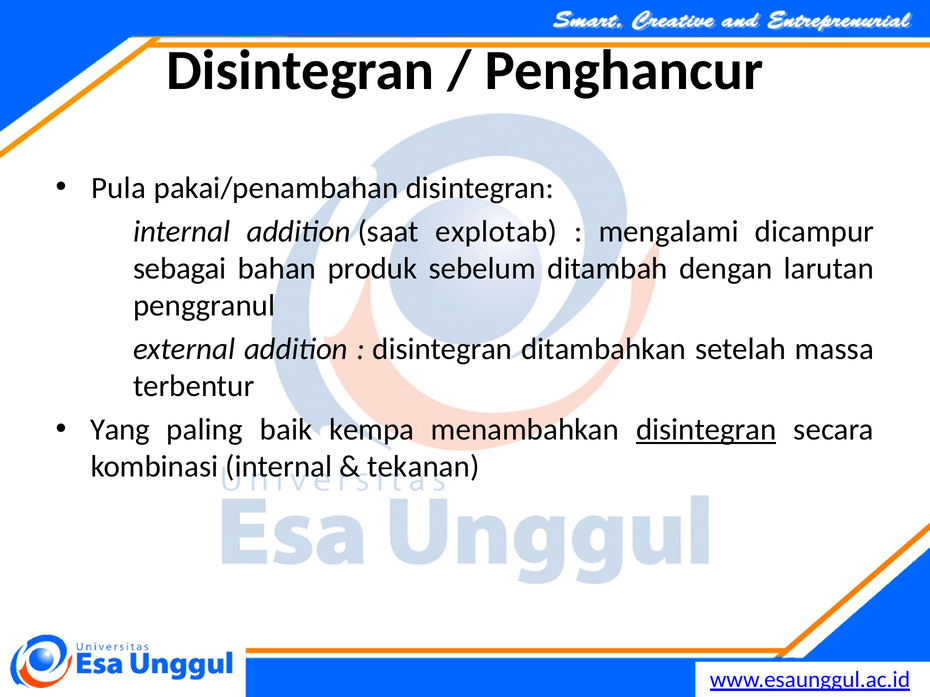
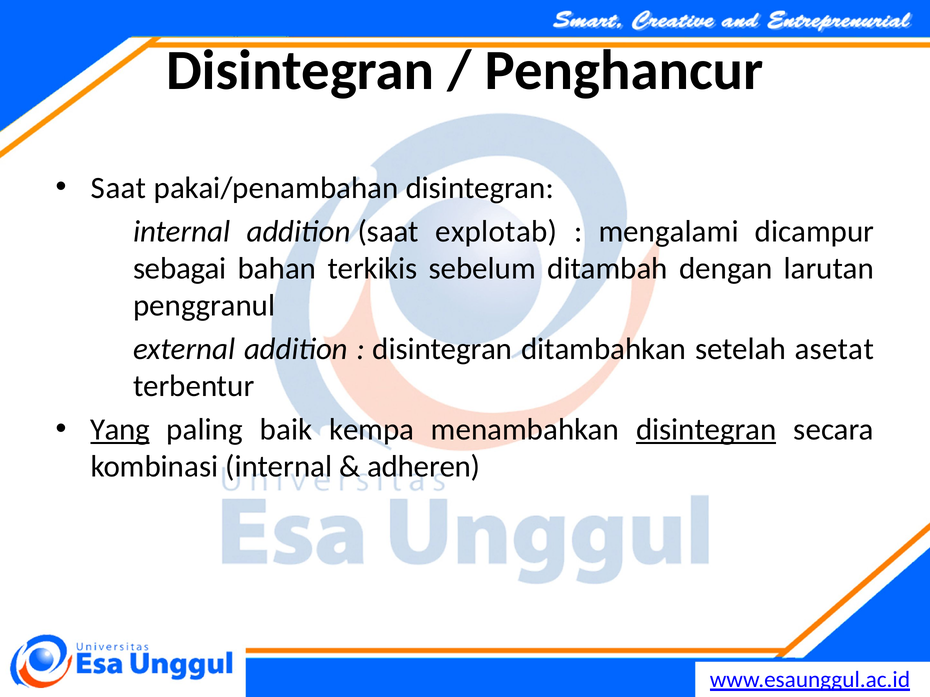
Pula: Pula -> Saat (119, 188)
produk: produk -> terkikis (372, 269)
massa: massa -> asetat (834, 349)
Yang underline: none -> present (120, 430)
tekanan: tekanan -> adheren (424, 467)
